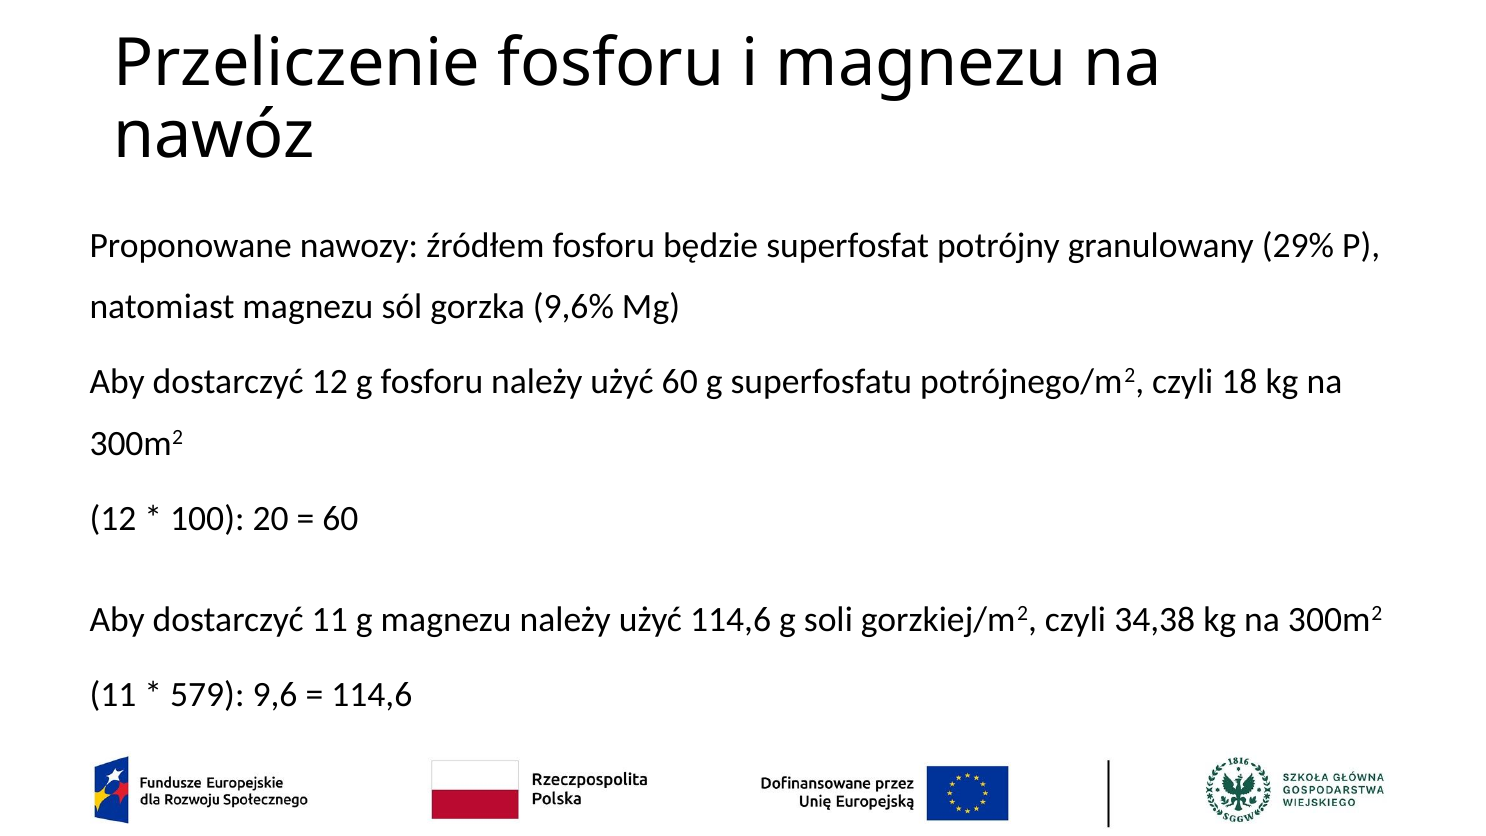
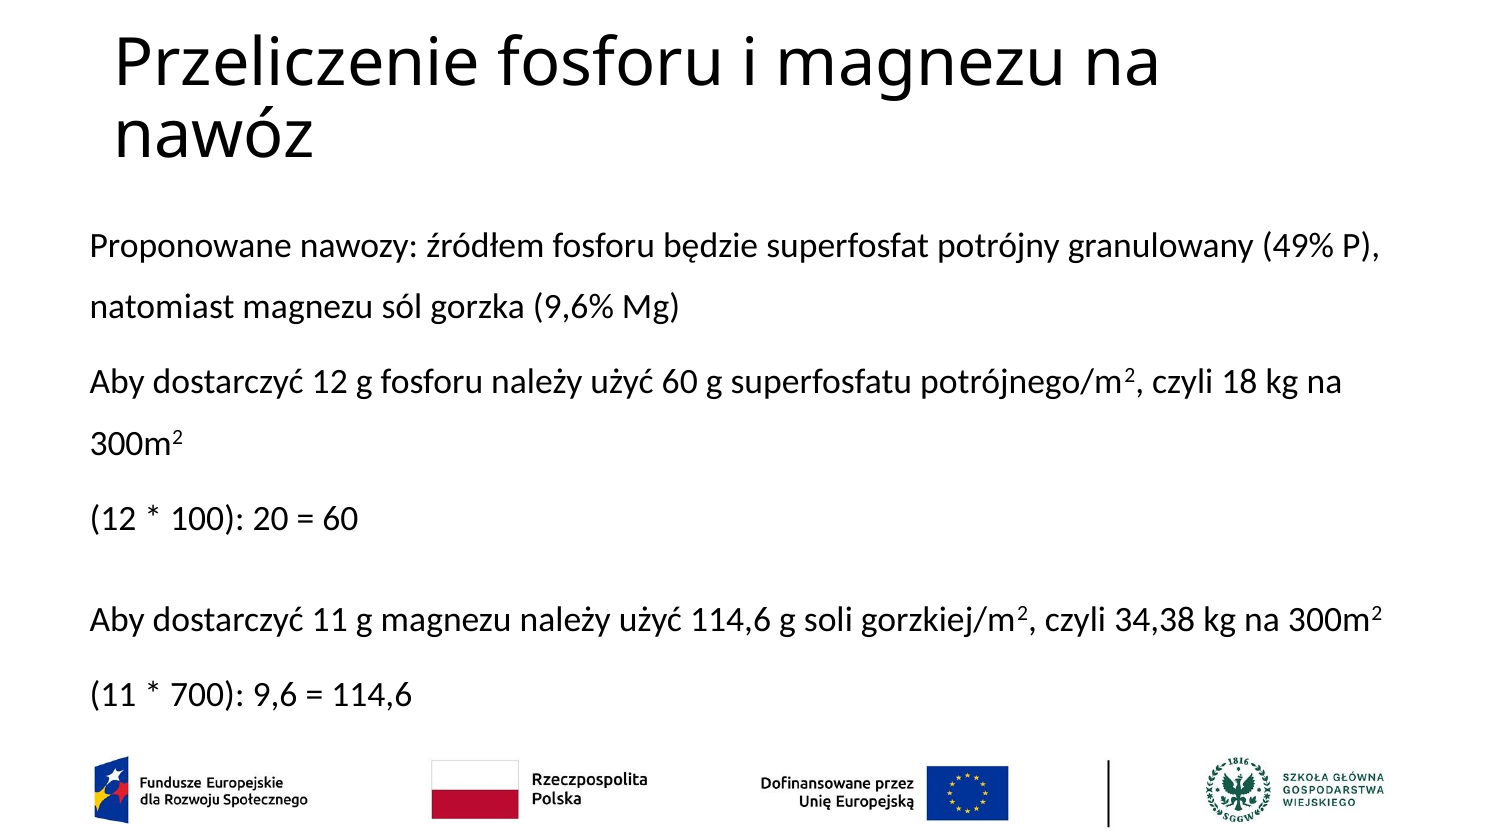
29%: 29% -> 49% (1298, 245)
579: 579 -> 700 (207, 695)
